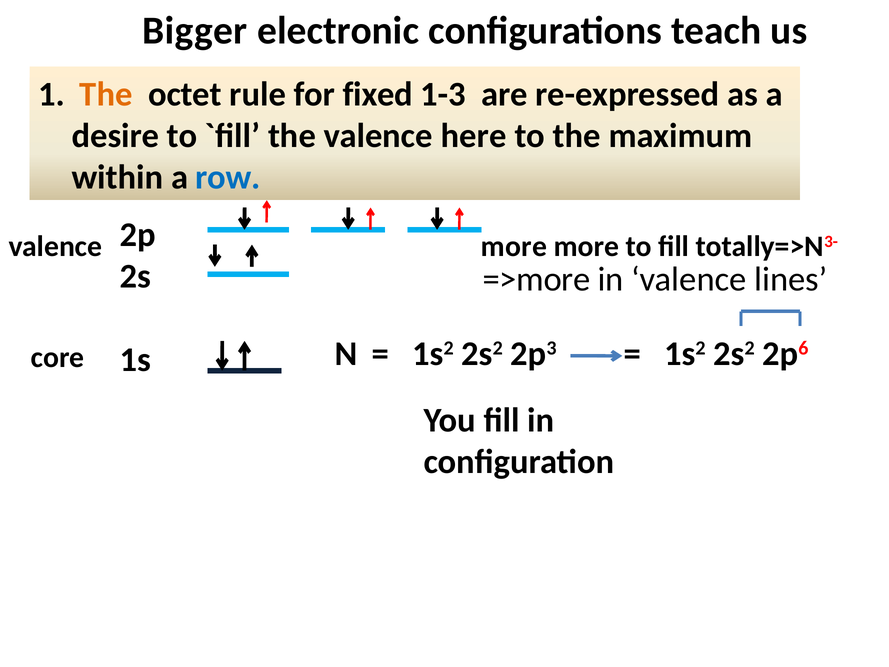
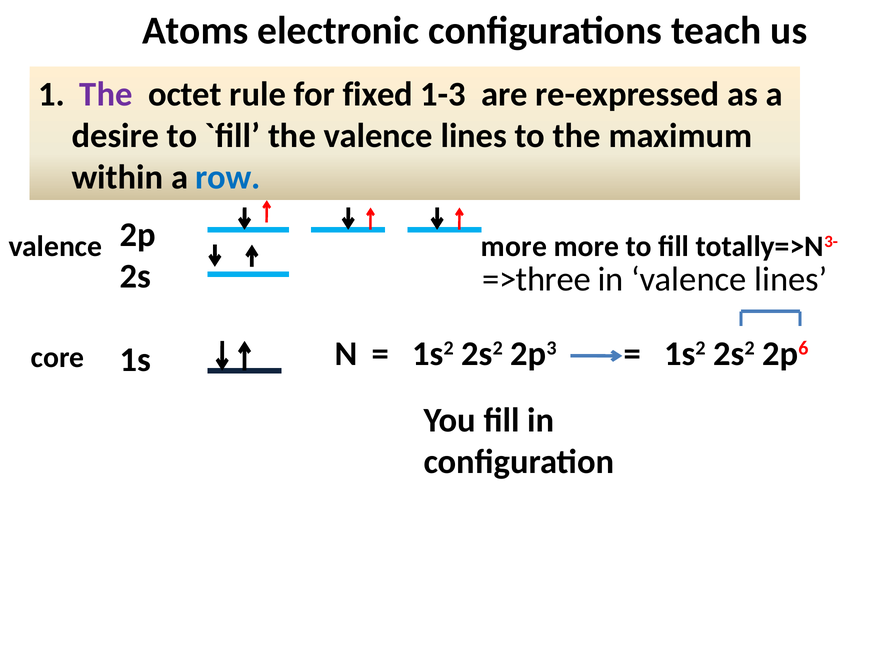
Bigger: Bigger -> Atoms (195, 31)
The colour: orange -> purple (106, 94)
the valence here: here -> lines (474, 136)
=>more: =>more -> =>three (536, 279)
